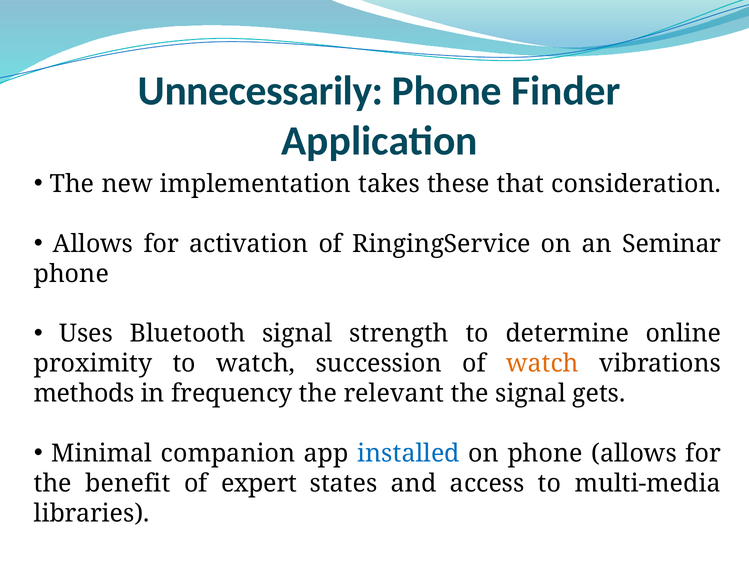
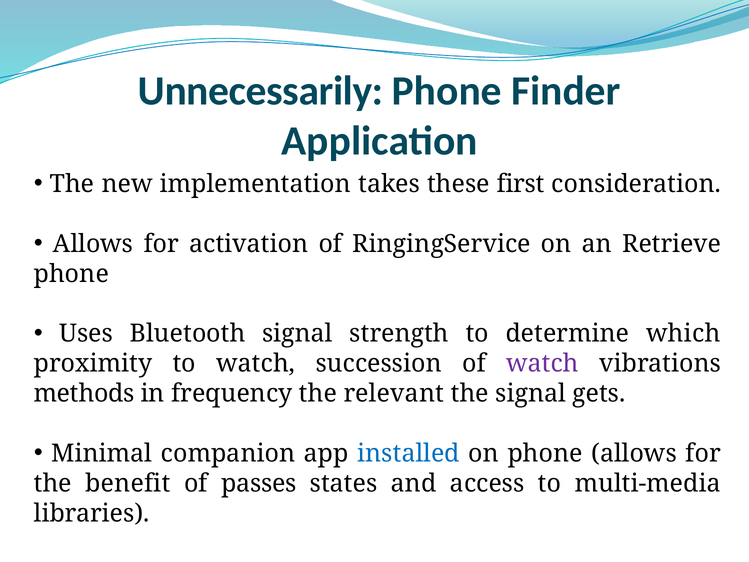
that: that -> first (521, 184)
Seminar: Seminar -> Retrieve (672, 244)
online: online -> which (683, 334)
watch colour: orange -> purple (543, 364)
expert: expert -> passes (259, 483)
